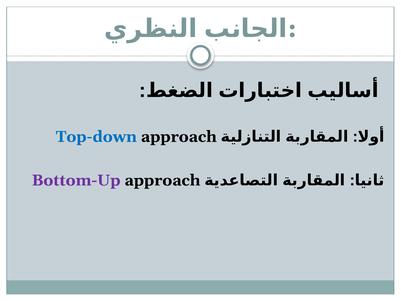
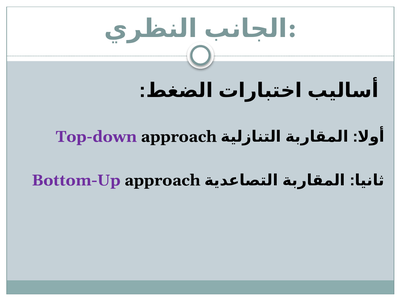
Top-down colour: blue -> purple (96, 137)
